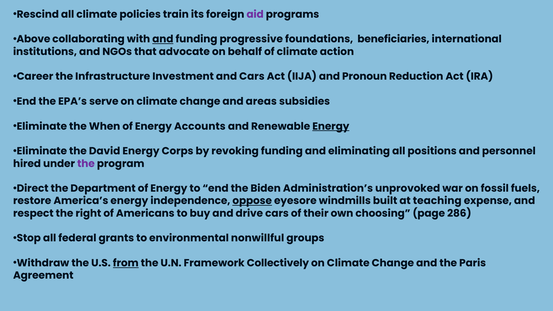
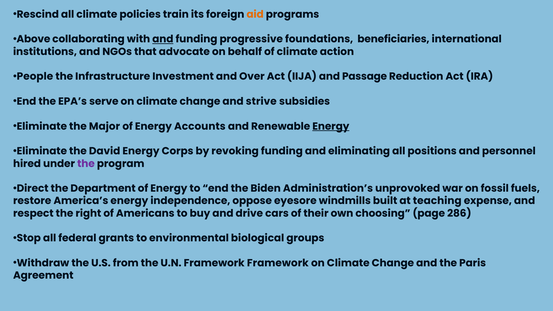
aid colour: purple -> orange (255, 14)
Career: Career -> People (35, 77)
and Cars: Cars -> Over (252, 77)
Pronoun: Pronoun -> Passage (365, 77)
areas: areas -> strive (261, 101)
When: When -> Major (105, 126)
oppose underline: present -> none (252, 201)
nonwillful: nonwillful -> biological (258, 238)
from underline: present -> none (126, 263)
Framework Collectively: Collectively -> Framework (278, 263)
